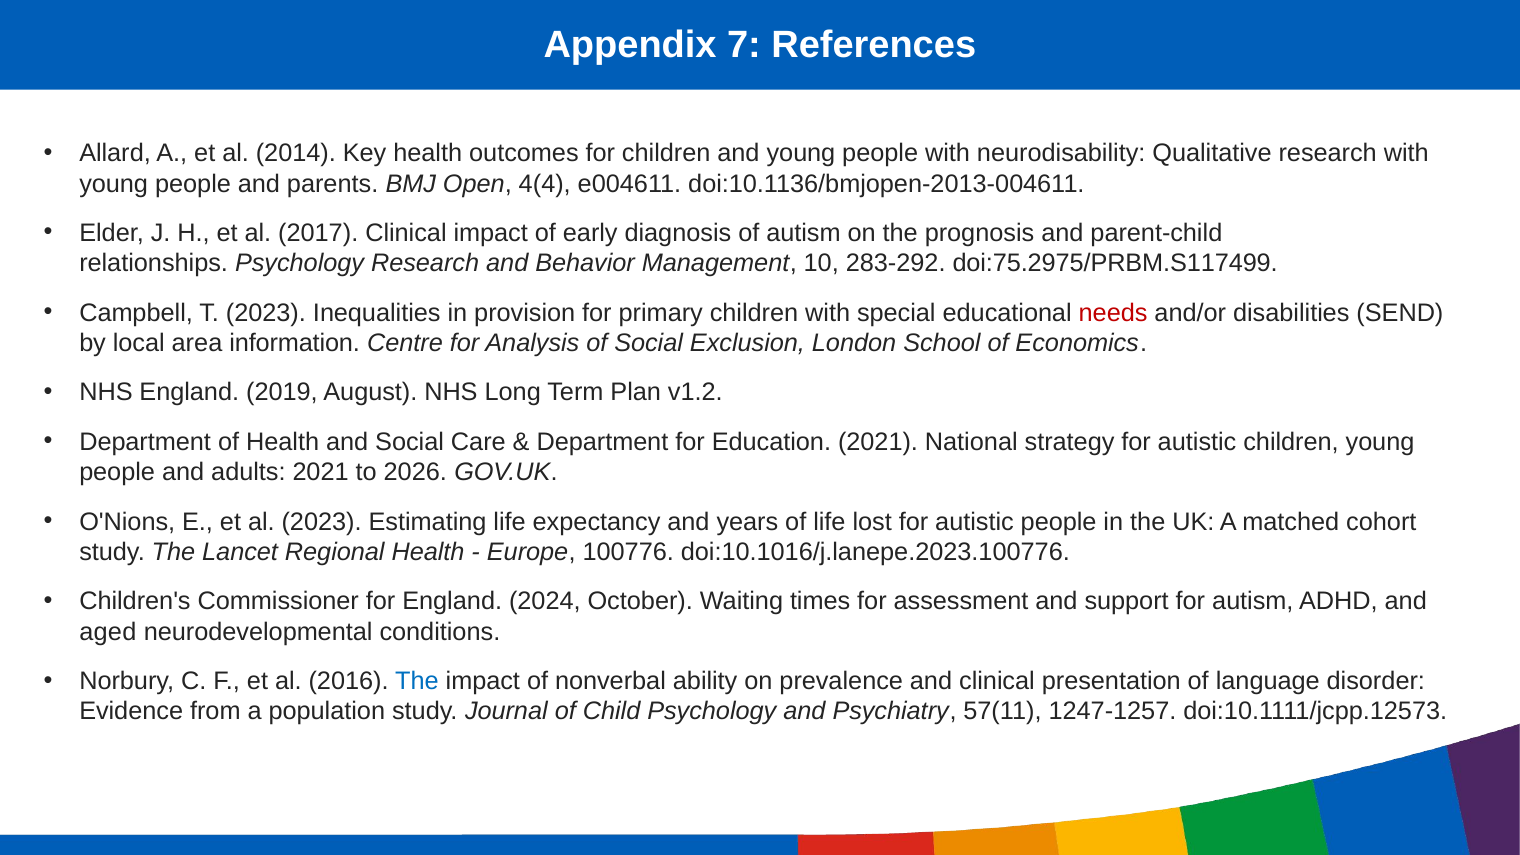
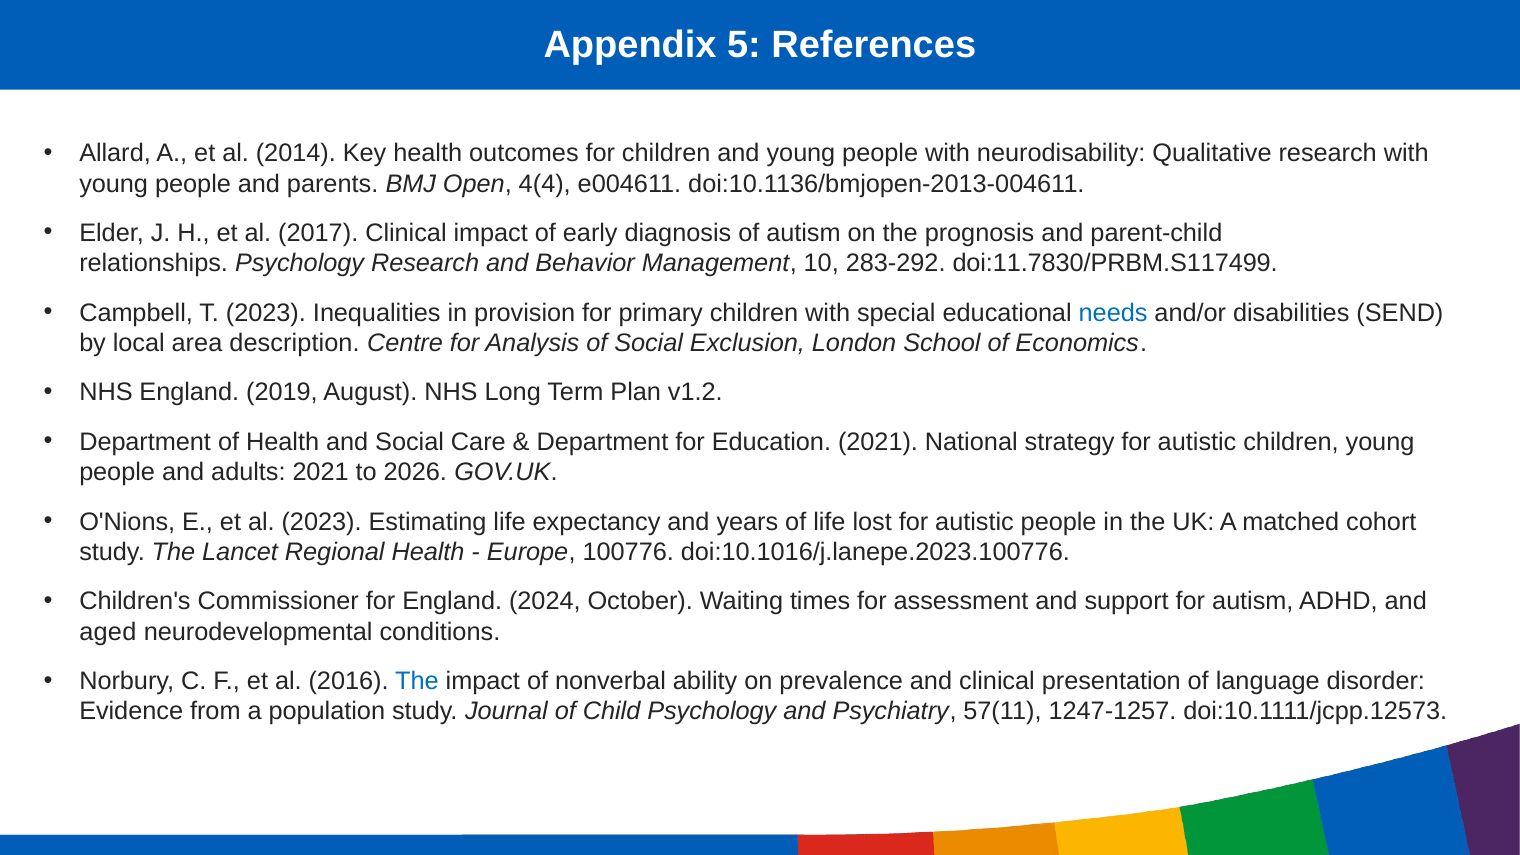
7: 7 -> 5 (744, 45)
doi:75.2975/PRBM.S117499: doi:75.2975/PRBM.S117499 -> doi:11.7830/PRBM.S117499 (1115, 263)
needs colour: red -> blue (1113, 313)
information: information -> description (295, 343)
